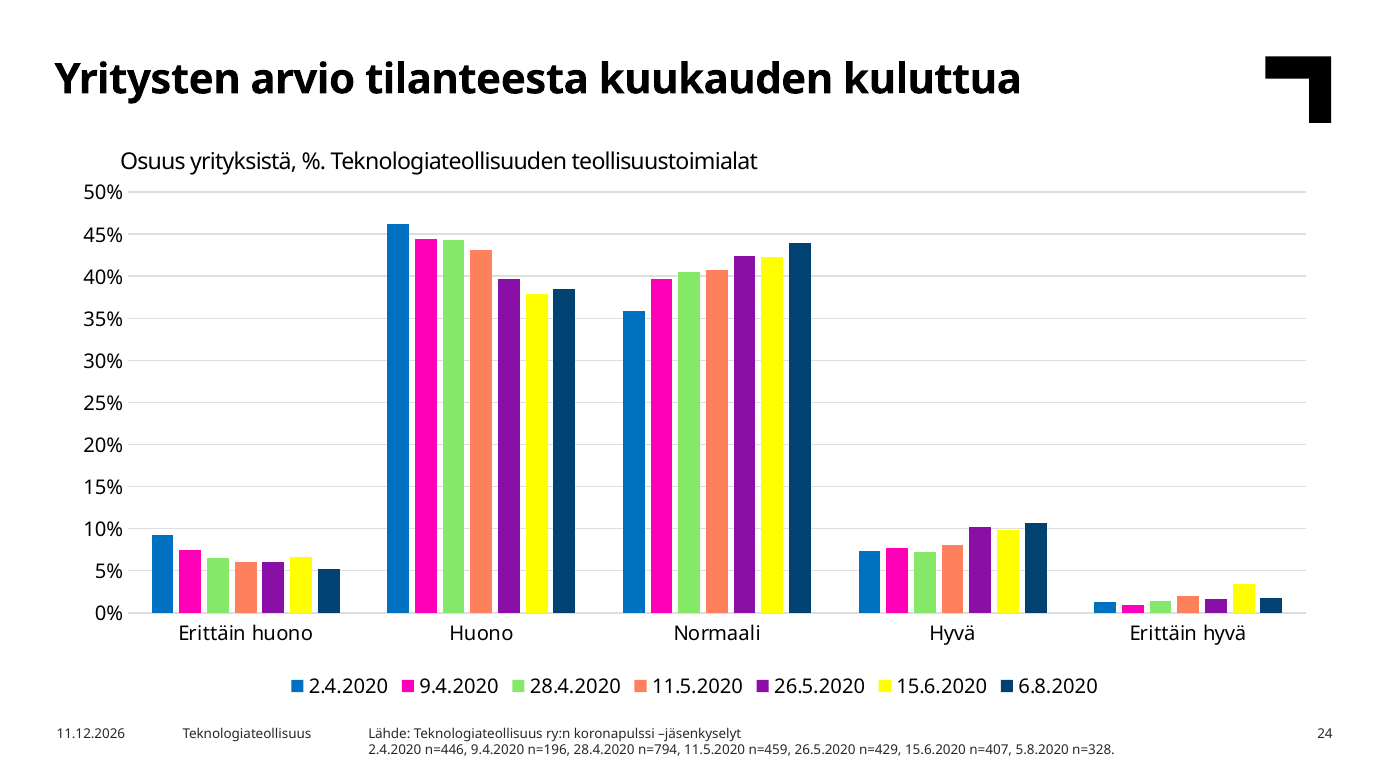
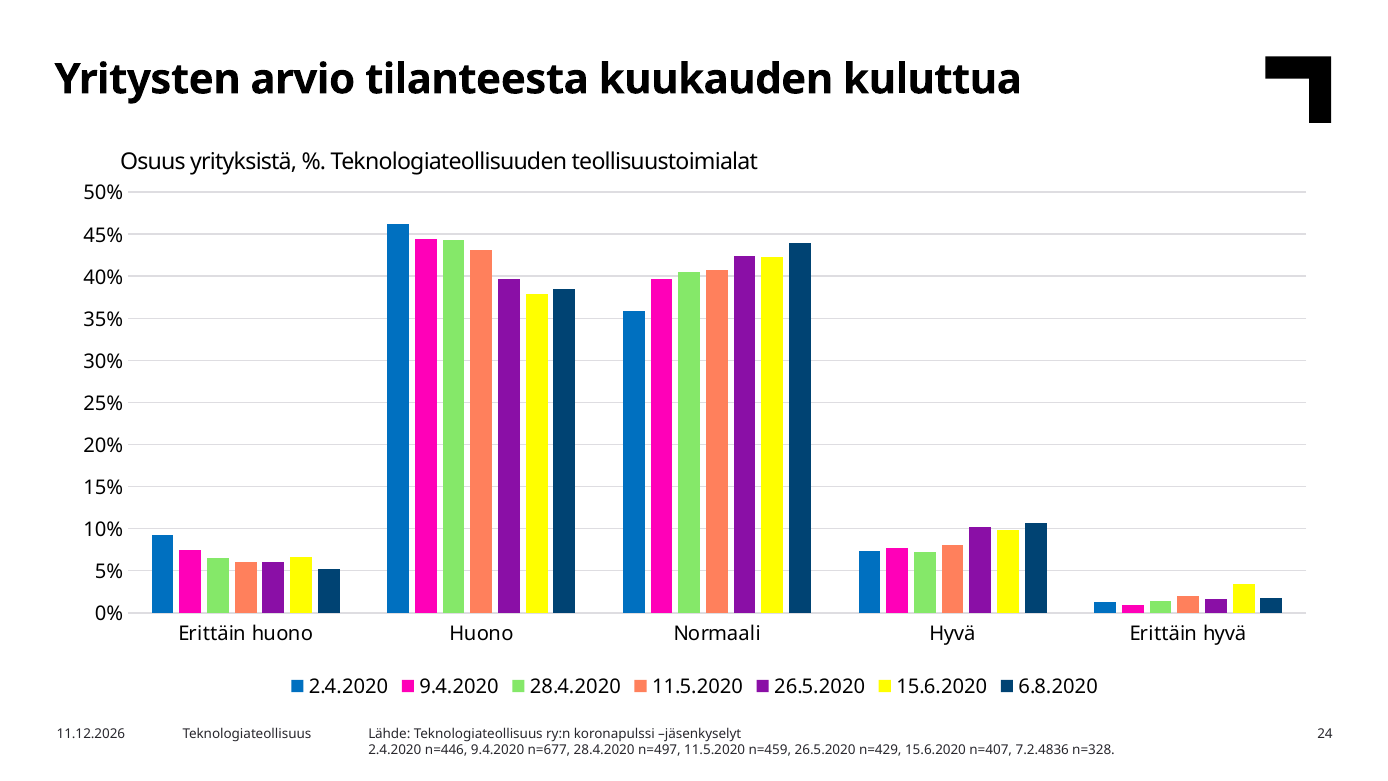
n=196: n=196 -> n=677 (549, 750)
n=794: n=794 -> n=497 (659, 750)
5.8.2020: 5.8.2020 -> 7.2.4836 (1042, 750)
